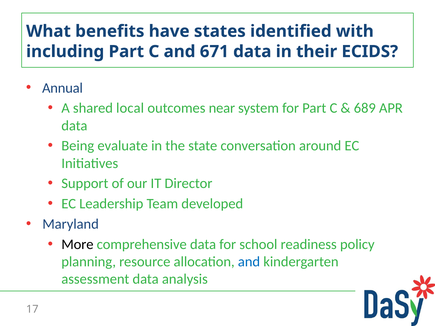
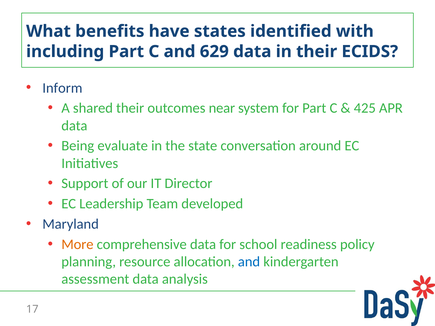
671: 671 -> 629 (214, 52)
Annual: Annual -> Inform (62, 88)
shared local: local -> their (130, 108)
689: 689 -> 425 (365, 108)
More colour: black -> orange (77, 245)
